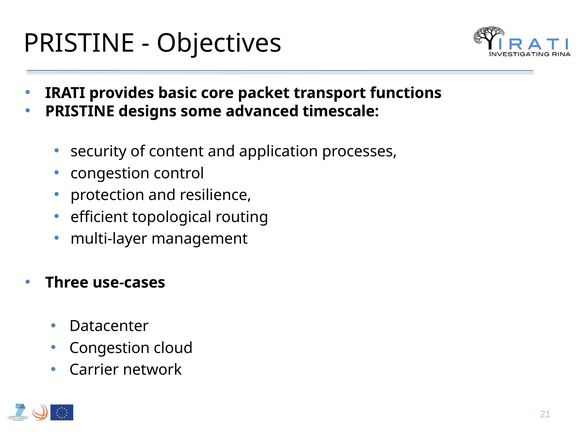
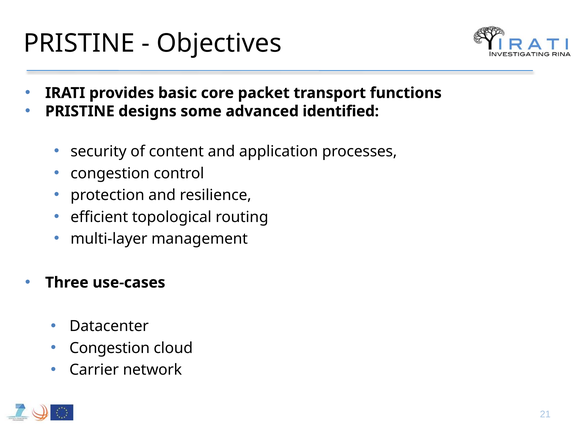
timescale: timescale -> identified (341, 111)
